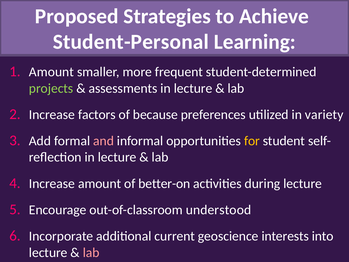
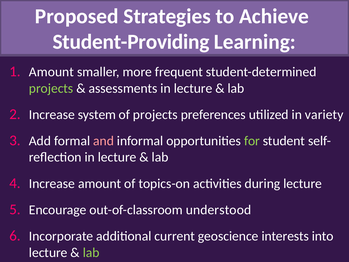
Student-Personal: Student-Personal -> Student-Providing (131, 42)
factors: factors -> system (97, 115)
of because: because -> projects (155, 115)
for colour: yellow -> light green (252, 141)
better-on: better-on -> topics-on (164, 183)
lab colour: pink -> light green (91, 252)
